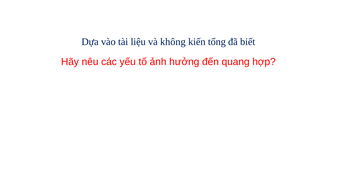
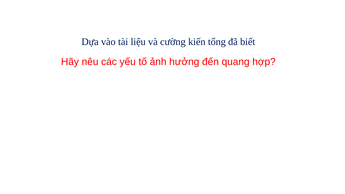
không: không -> cường (173, 42)
